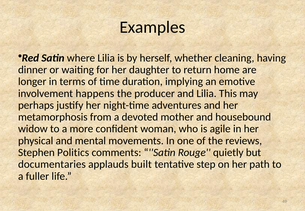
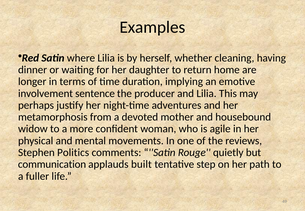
happens: happens -> sentence (95, 93)
documentaries: documentaries -> communication (52, 164)
